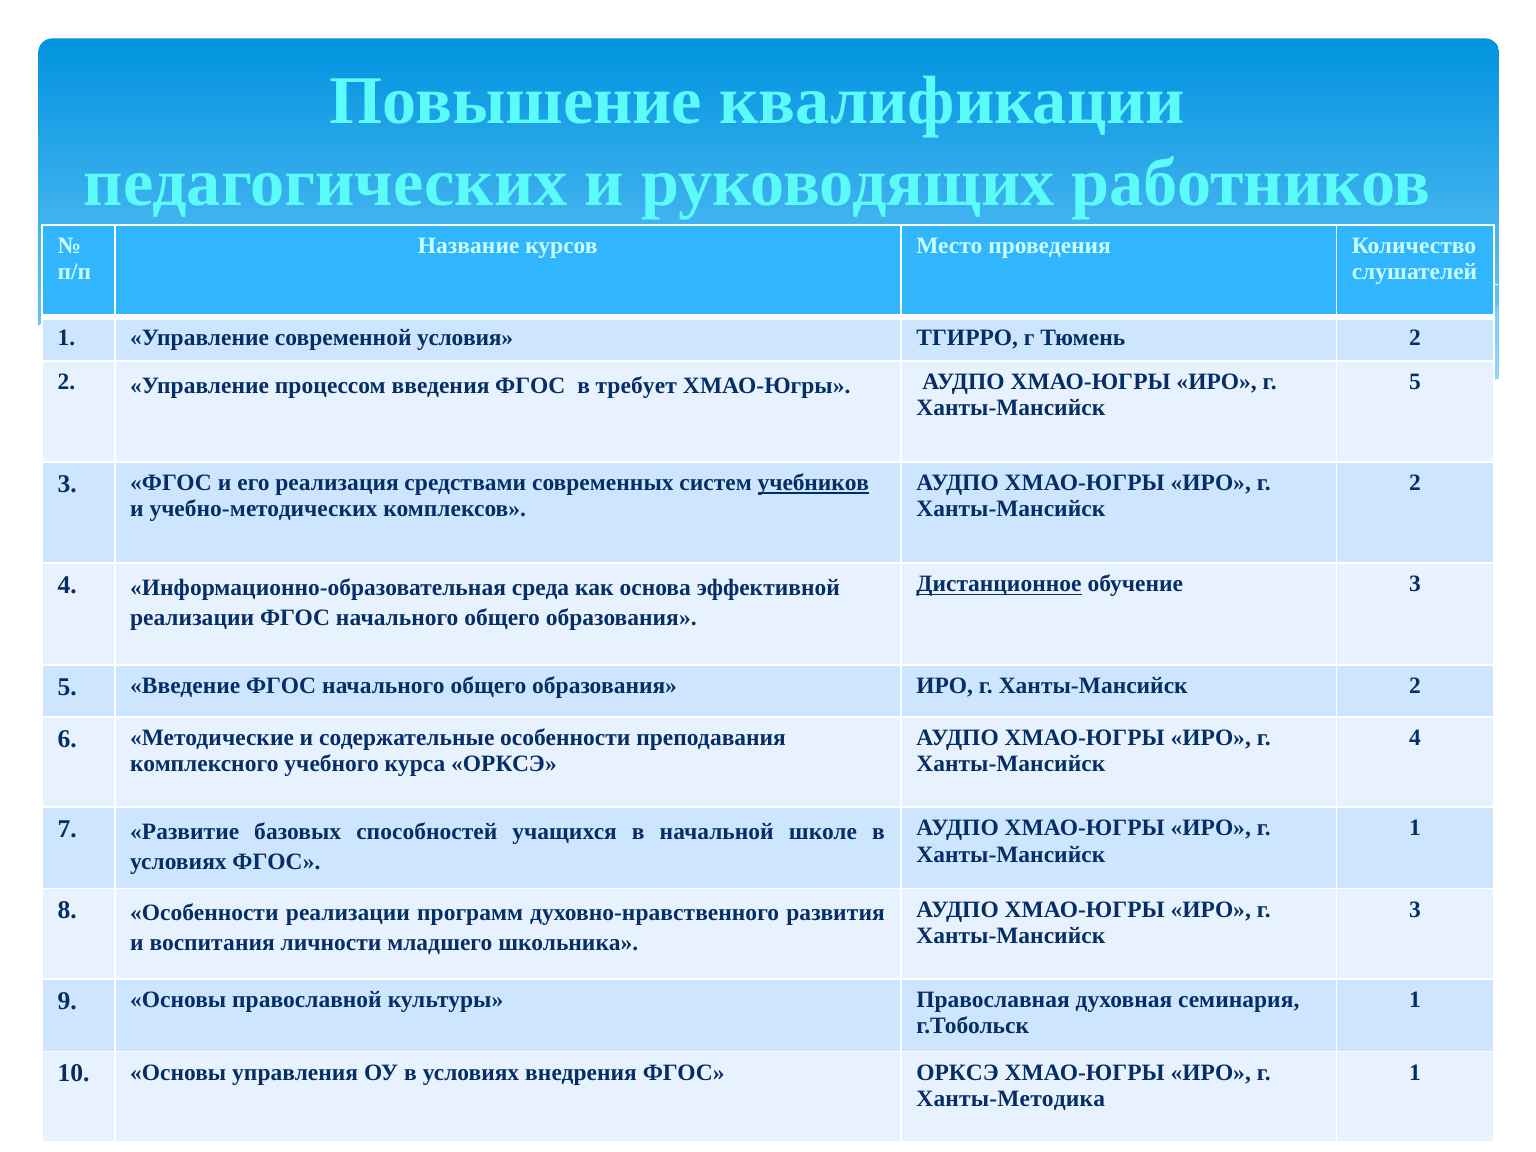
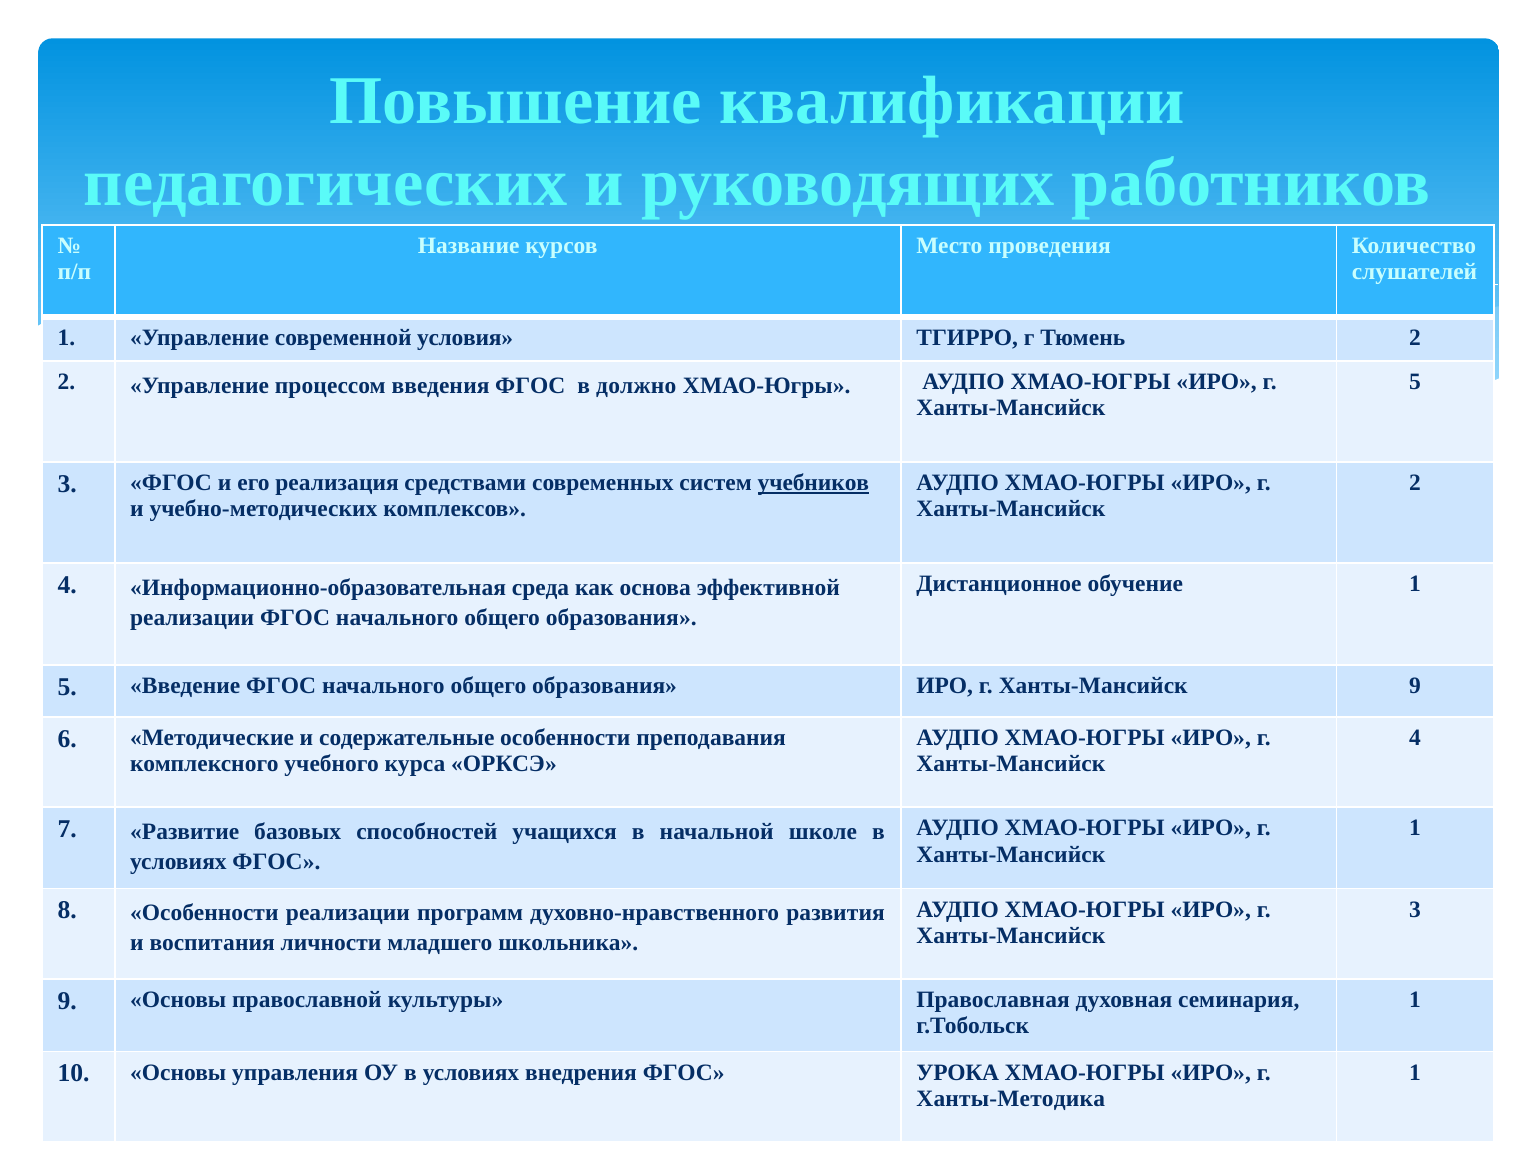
требует: требует -> должно (636, 386)
Дистанционное underline: present -> none (999, 584)
обучение 3: 3 -> 1 (1415, 584)
2: 2 -> 9 (1415, 686)
ФГОС ОРКСЭ: ОРКСЭ -> УРОКА (958, 1072)
